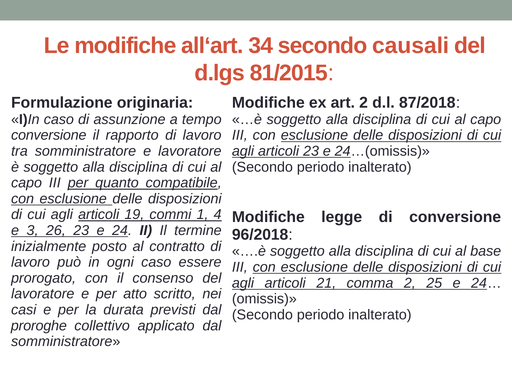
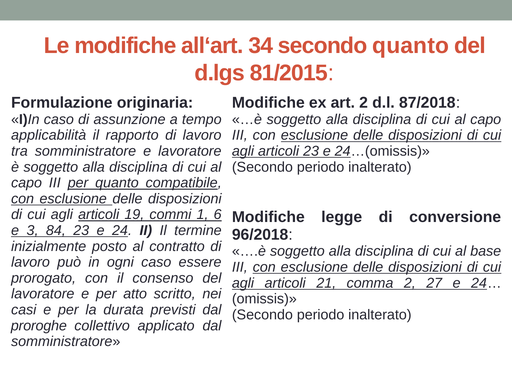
secondo causali: causali -> quanto (411, 46)
conversione: conversione -> applicabilità (49, 135)
4: 4 -> 6 (218, 215)
26: 26 -> 84 (56, 230)
25: 25 -> 27 (434, 283)
